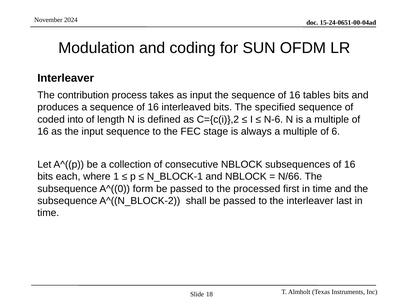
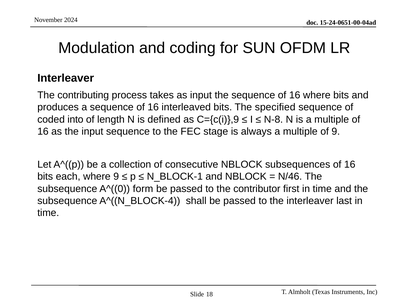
contribution: contribution -> contributing (83, 95)
16 tables: tables -> where (317, 95)
C={c(i)},2: C={c(i)},2 -> C={c(i)},9 (218, 119)
N-6: N-6 -> N-8 (273, 119)
of 6: 6 -> 9 (336, 132)
where 1: 1 -> 9 (116, 177)
N/66: N/66 -> N/46 (290, 177)
processed: processed -> contributor (257, 189)
A^((N_BLOCK-2: A^((N_BLOCK-2 -> A^((N_BLOCK-4 (140, 201)
